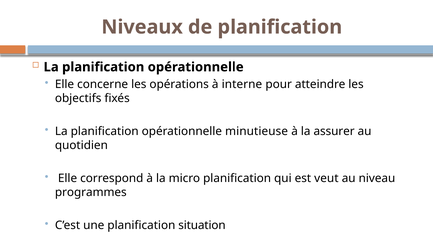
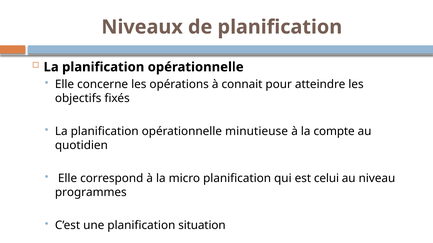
interne: interne -> connait (242, 84)
assurer: assurer -> compte (334, 132)
veut: veut -> celui (326, 179)
